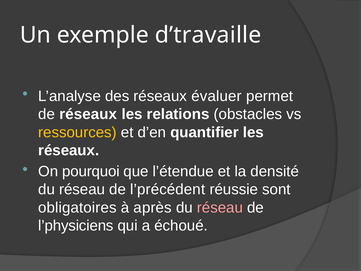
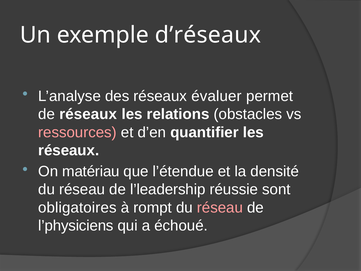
d’travaille: d’travaille -> d’réseaux (208, 35)
ressources colour: yellow -> pink (77, 132)
pourquoi: pourquoi -> matériau (91, 171)
l’précédent: l’précédent -> l’leadership (168, 189)
après: après -> rompt (153, 207)
